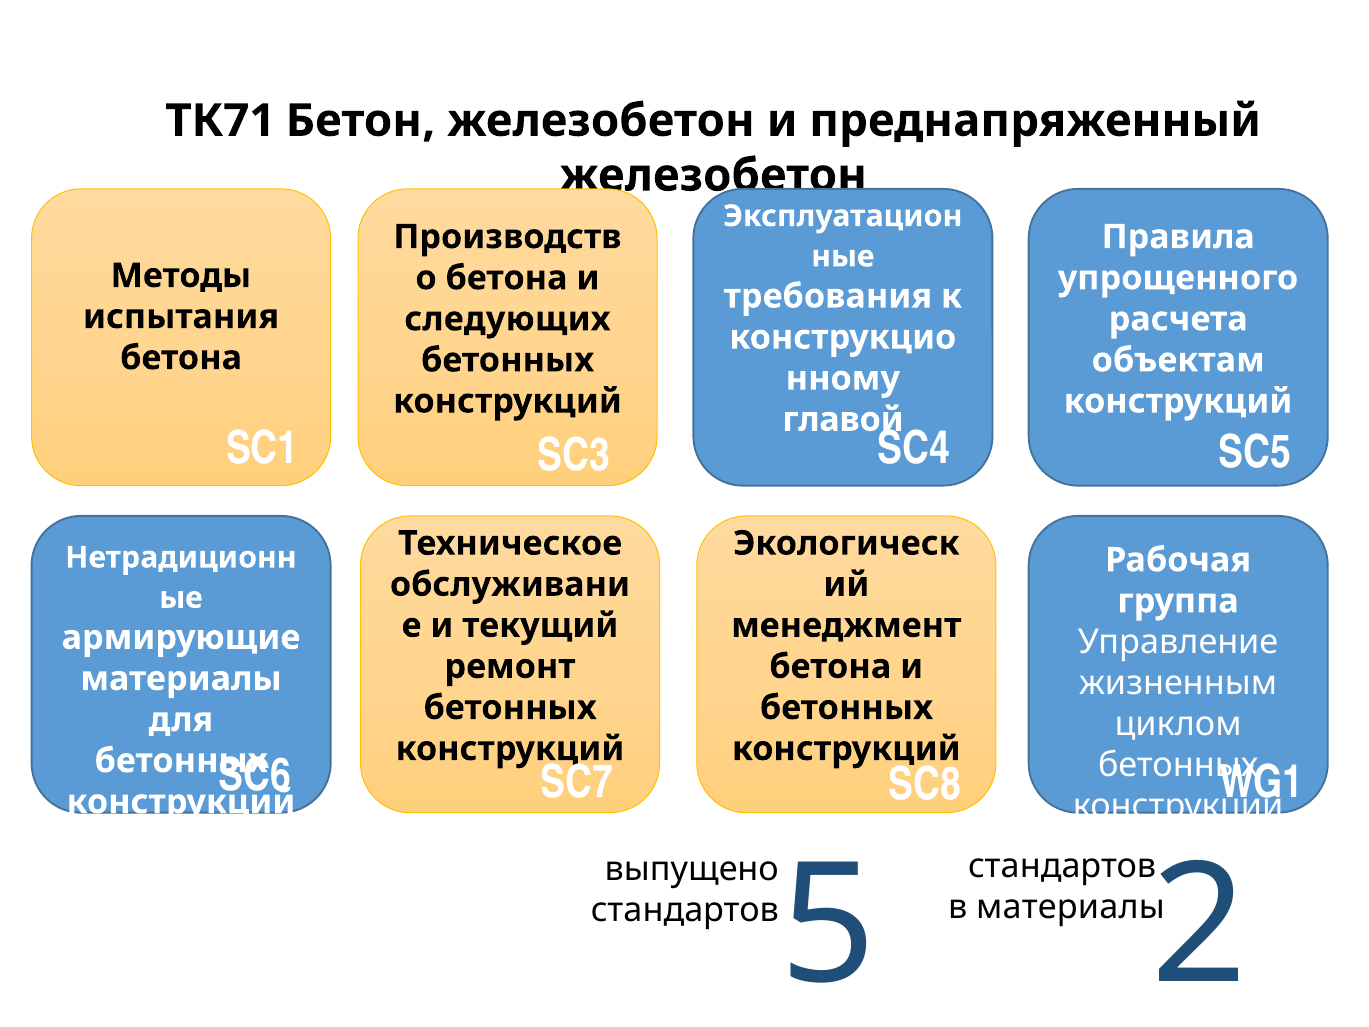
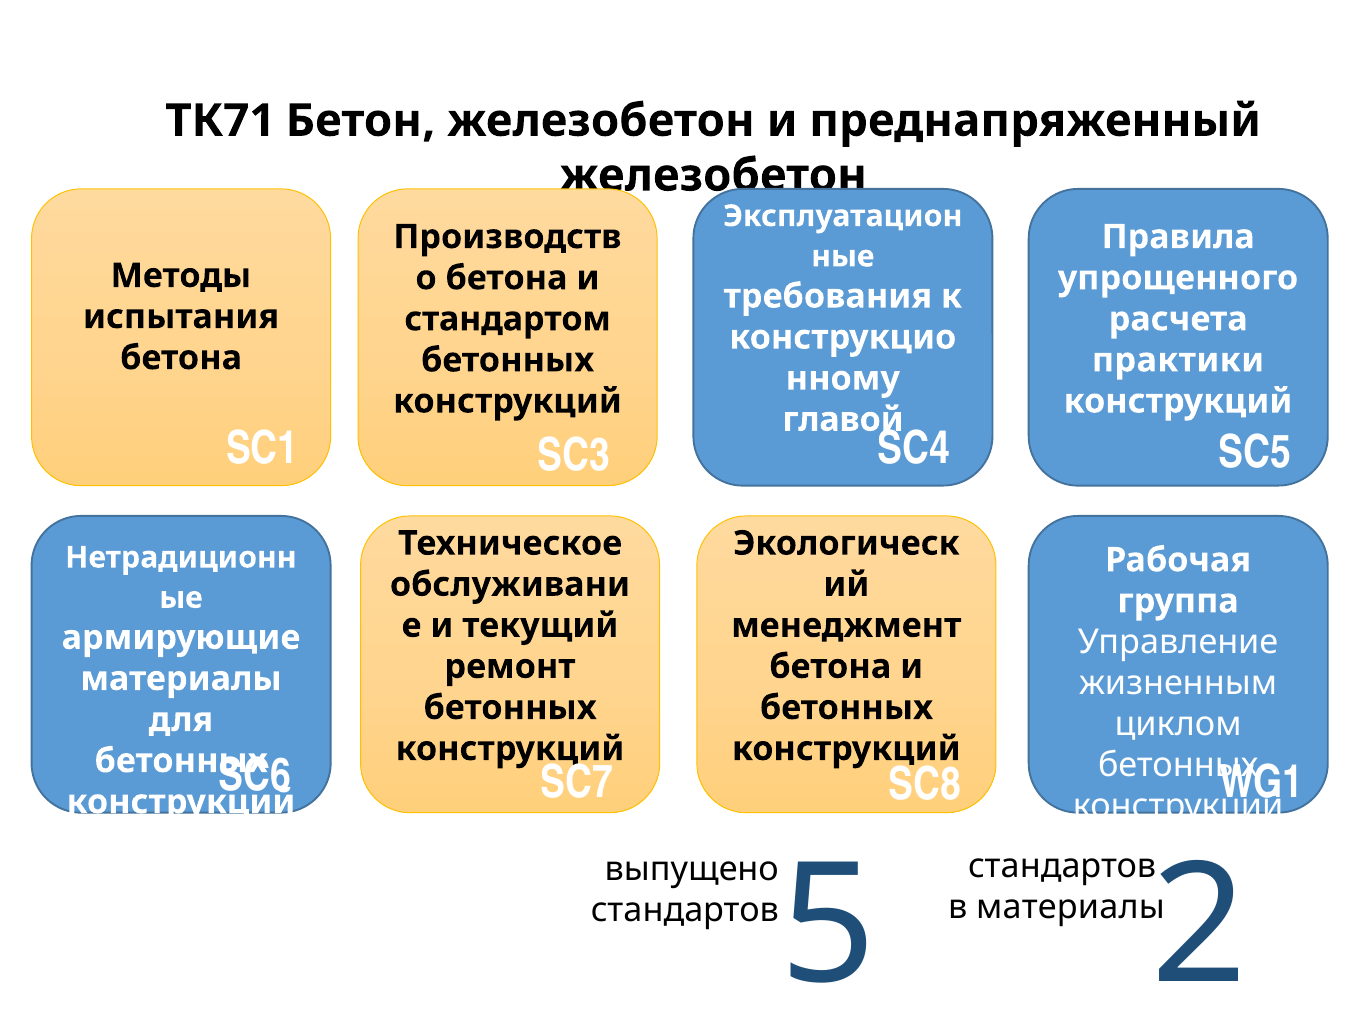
следующих: следующих -> стандартом (508, 319)
объектам: объектам -> практики (1178, 360)
